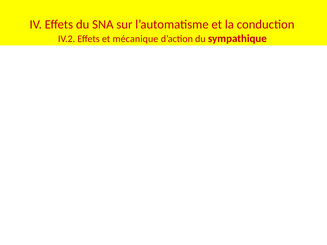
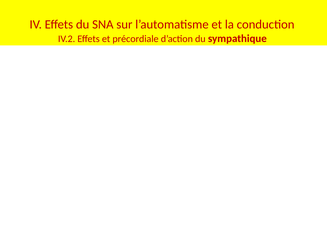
mécanique: mécanique -> précordiale (136, 39)
